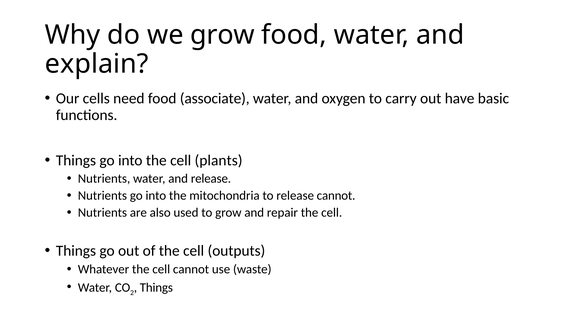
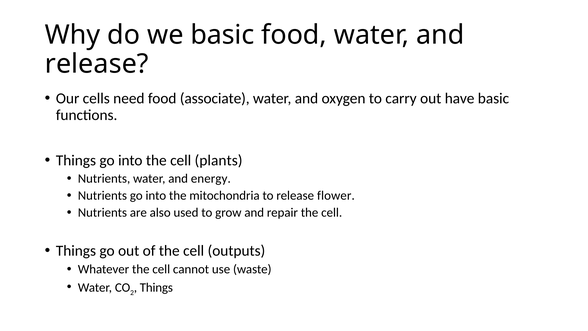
we grow: grow -> basic (222, 35)
explain: explain -> release (97, 64)
and release: release -> energy (211, 179)
release cannot: cannot -> flower (336, 195)
